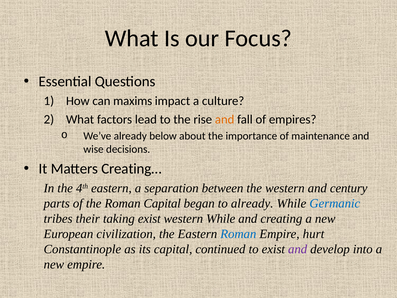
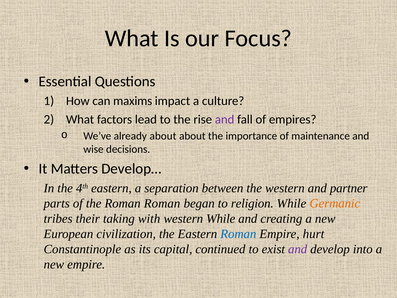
and colour: orange -> purple (225, 119)
already below: below -> about (163, 136)
Creating…: Creating… -> Develop… (131, 169)
century: century -> partner (349, 188)
Roman Capital: Capital -> Roman (162, 203)
to already: already -> religion (252, 203)
Germanic colour: blue -> orange (335, 203)
taking exist: exist -> with (149, 218)
